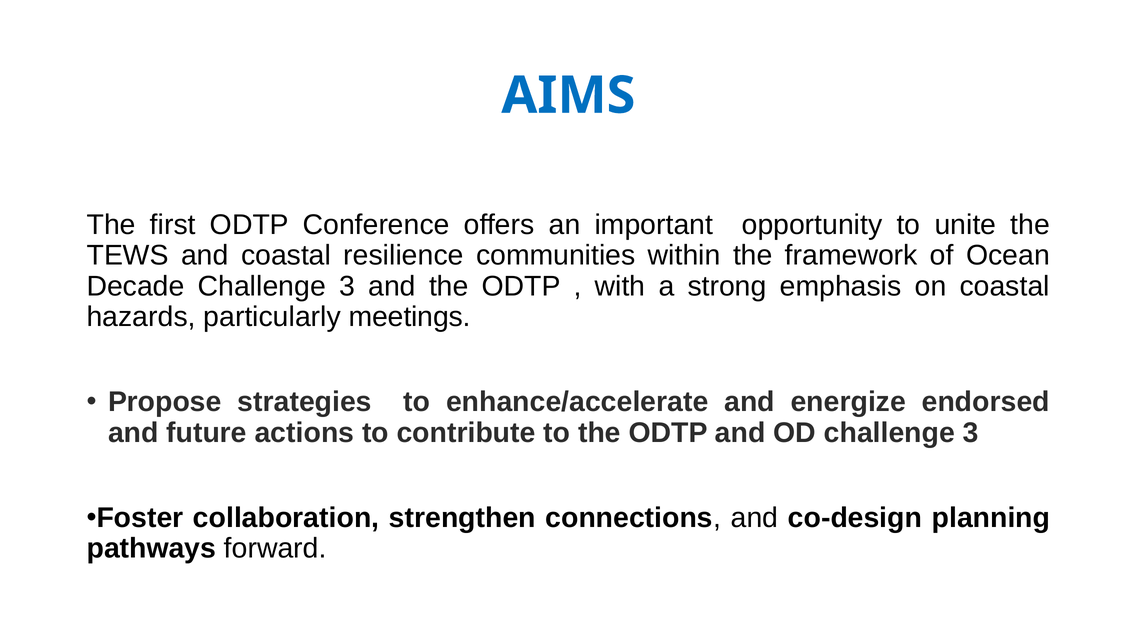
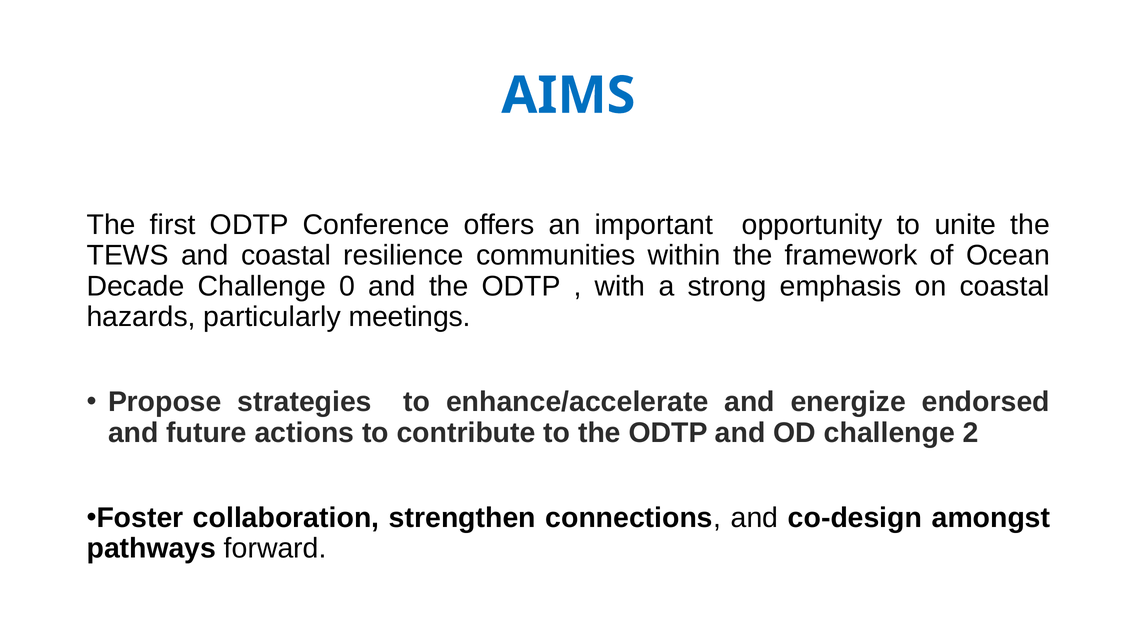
Decade Challenge 3: 3 -> 0 (347, 286)
OD challenge 3: 3 -> 2 (971, 432)
planning: planning -> amongst (991, 517)
